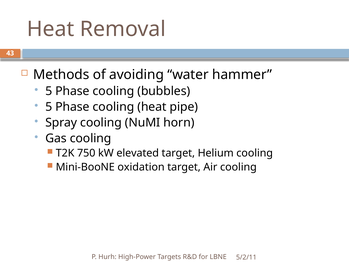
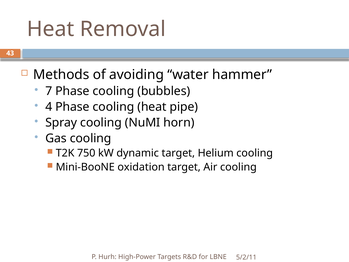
5: 5 -> 7 (49, 91)
5: 5 -> 4 (49, 107)
elevated: elevated -> dynamic (138, 153)
